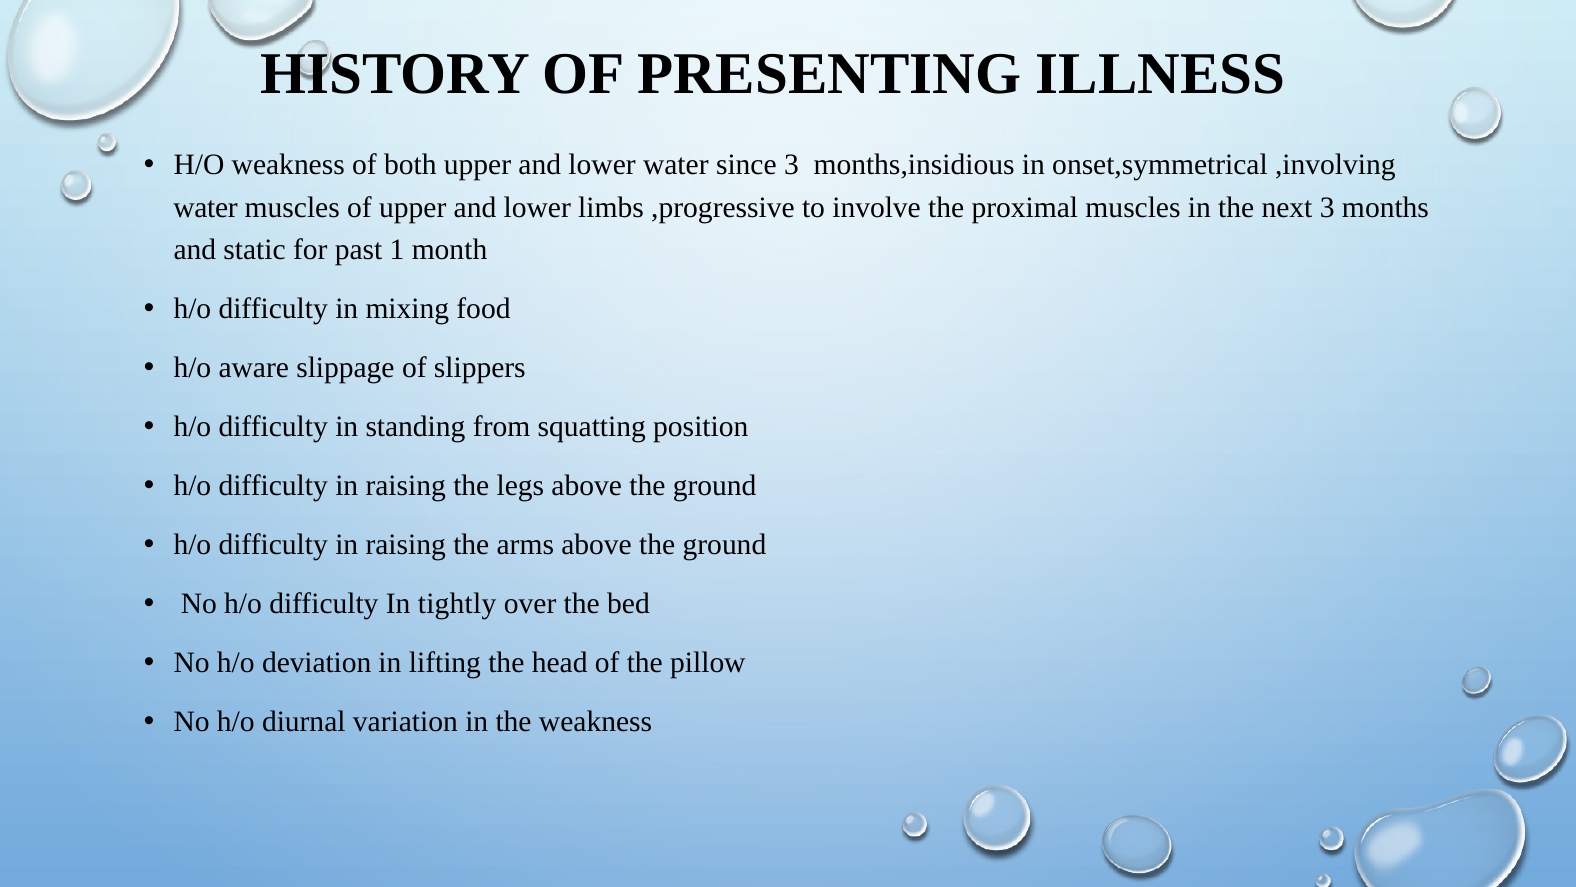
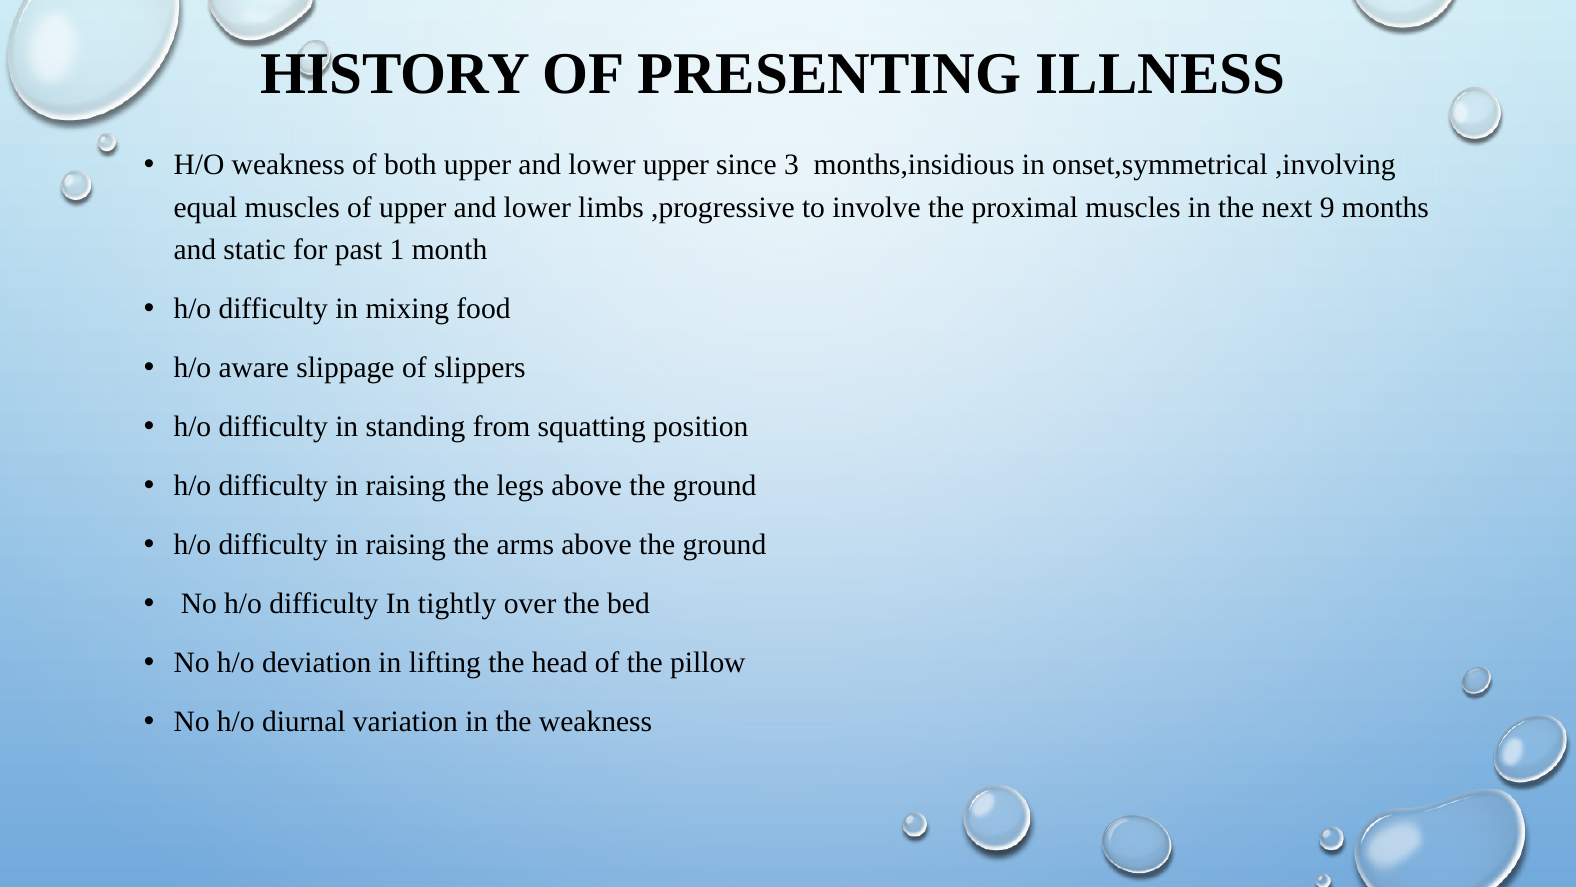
lower water: water -> upper (676, 165)
water: water -> equal (205, 207)
next 3: 3 -> 9 (1327, 207)
